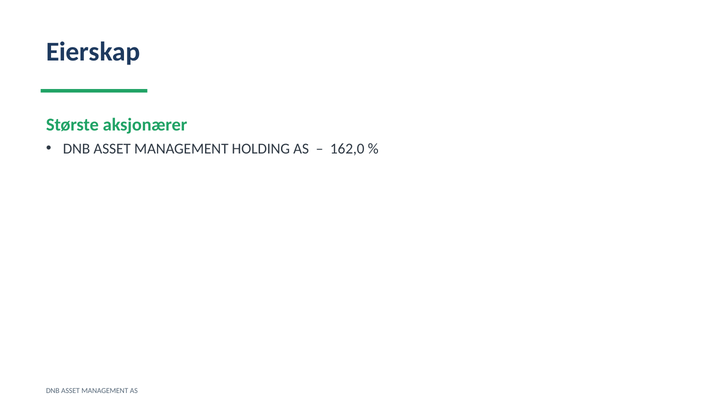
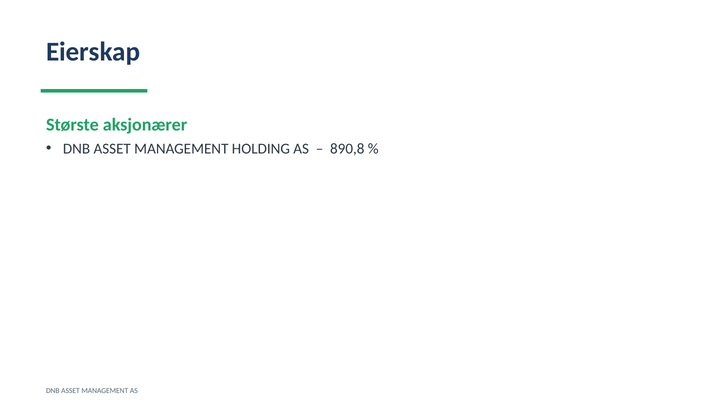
162,0: 162,0 -> 890,8 (347, 149)
